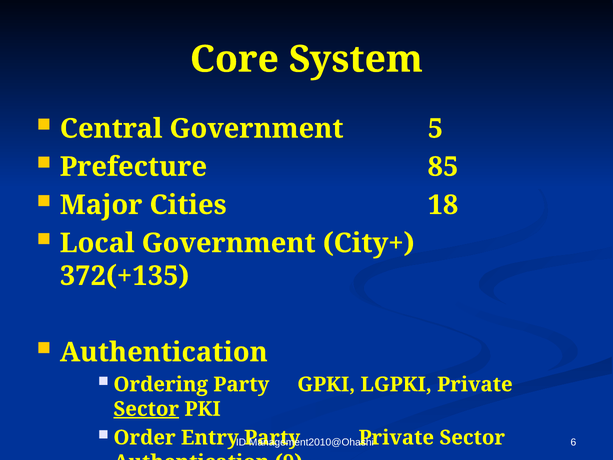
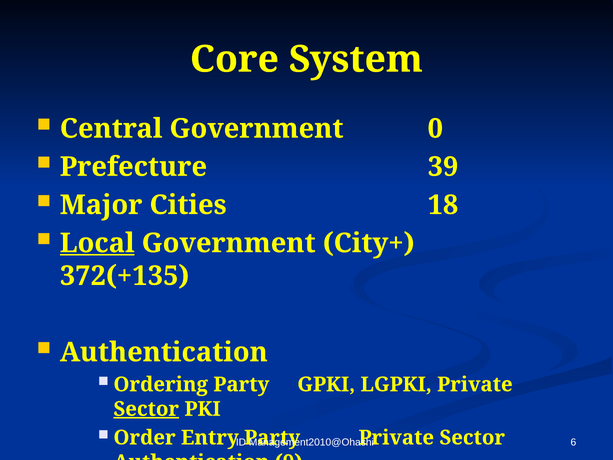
5: 5 -> 0 (435, 129)
85: 85 -> 39 (443, 167)
Local underline: none -> present (97, 243)
